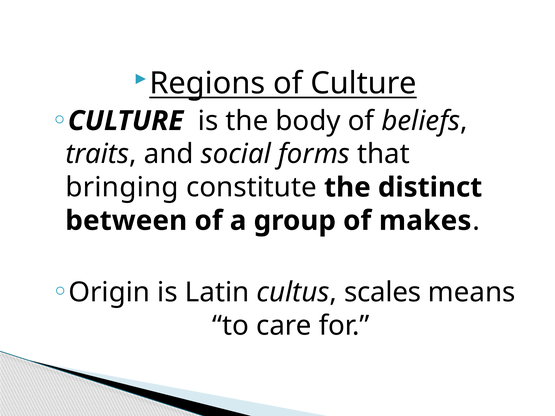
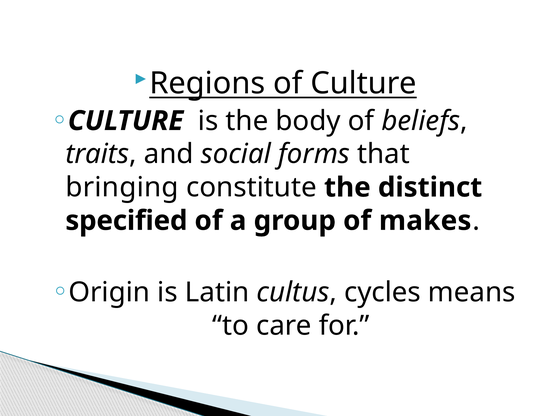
between: between -> specified (126, 221)
scales: scales -> cycles (382, 292)
